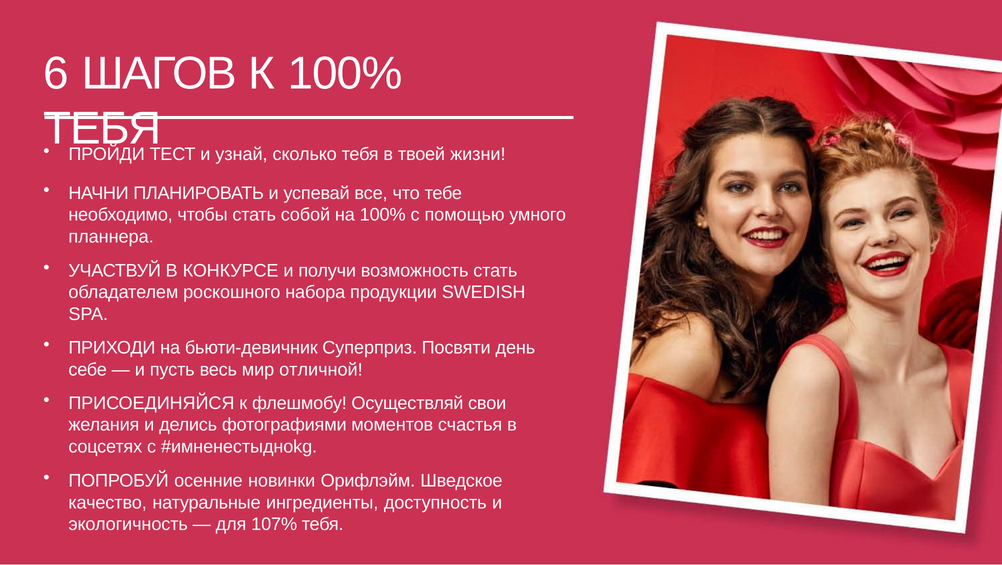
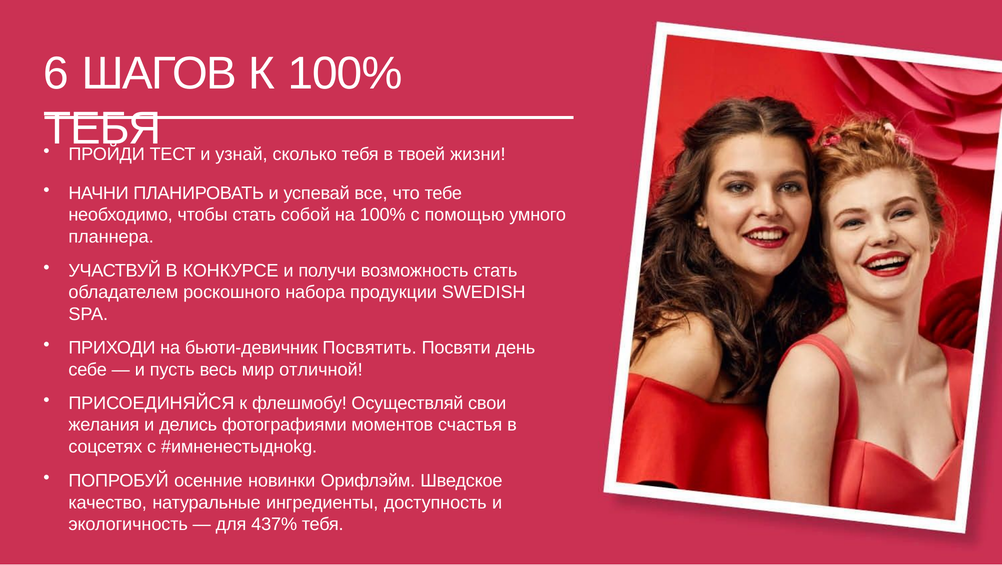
Суперприз: Суперприз -> Посвятить (370, 347)
107%: 107% -> 437% (274, 524)
